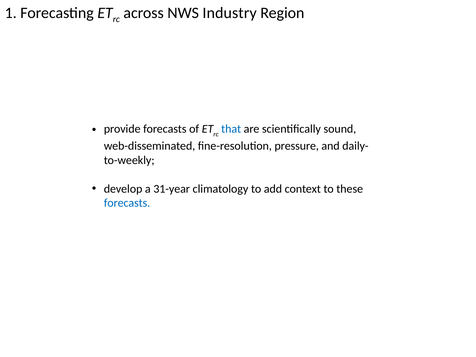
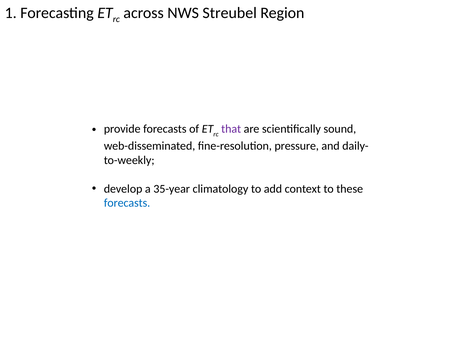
Industry: Industry -> Streubel (230, 13)
that colour: blue -> purple (231, 129)
31-year: 31-year -> 35-year (172, 189)
